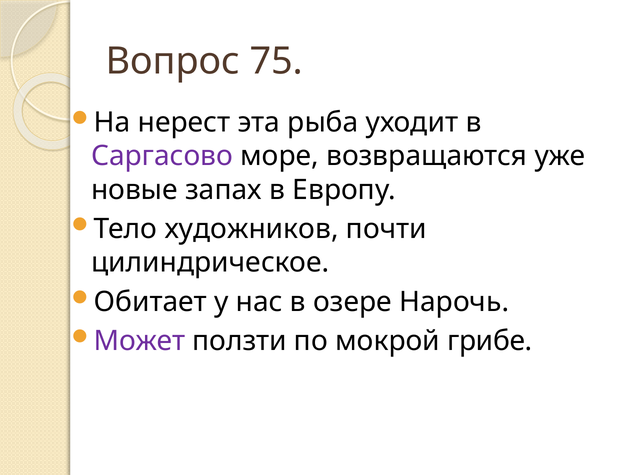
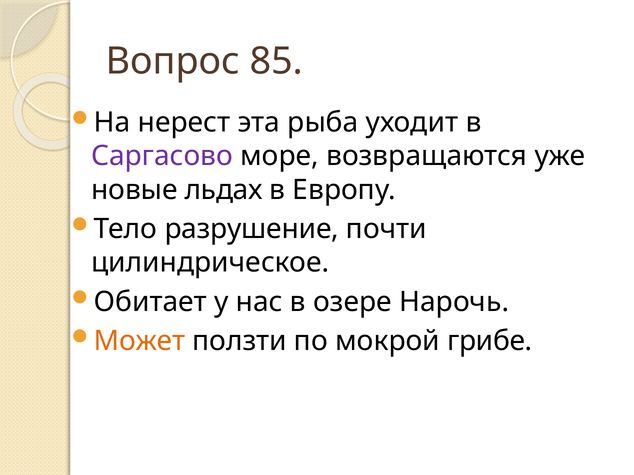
75: 75 -> 85 (276, 61)
запах: запах -> льдах (224, 190)
художников: художников -> разрушение (252, 229)
Может colour: purple -> orange (140, 341)
